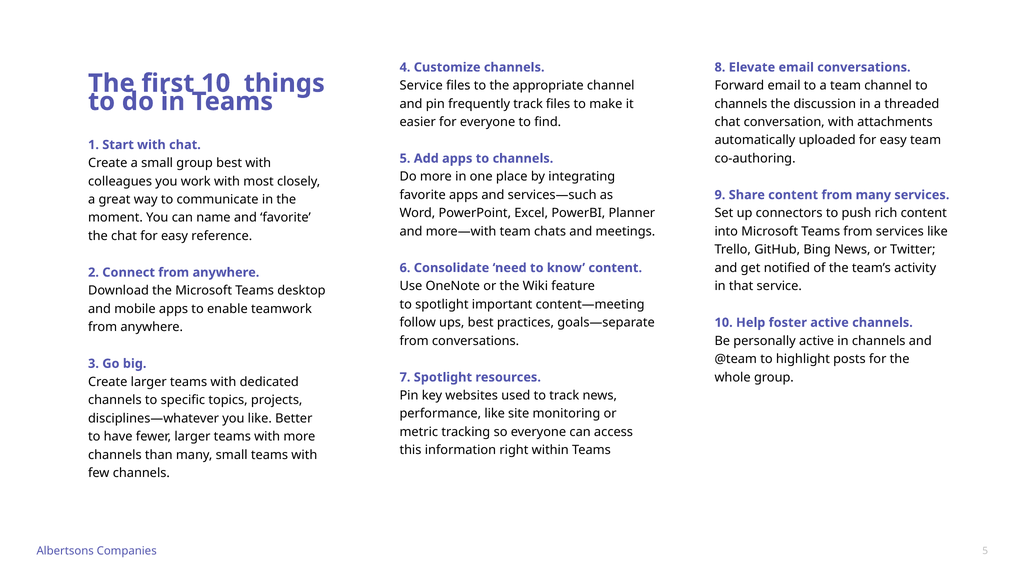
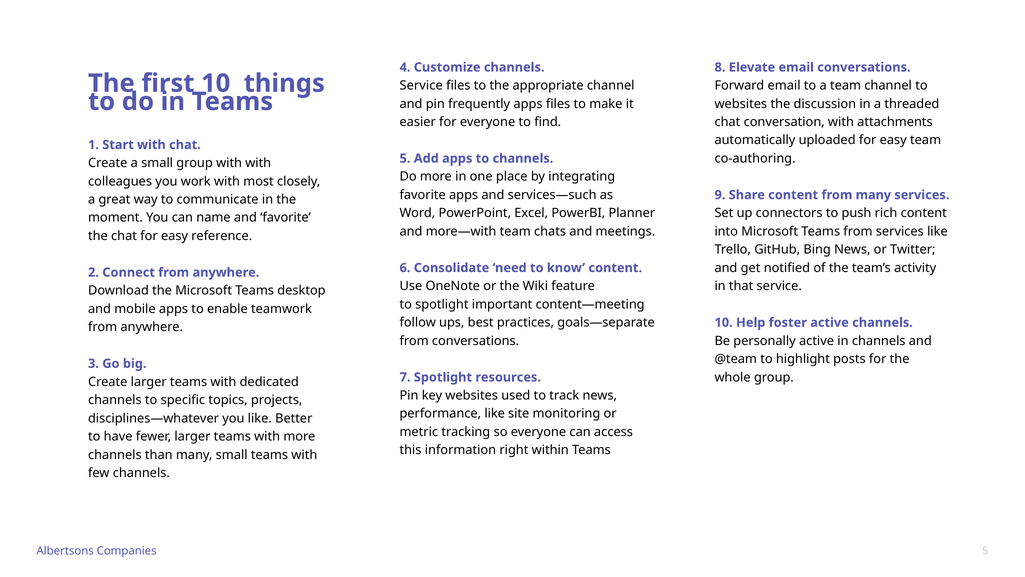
frequently track: track -> apps (528, 104)
channels: channels -> websites (741, 104)
group best: best -> with (229, 163)
